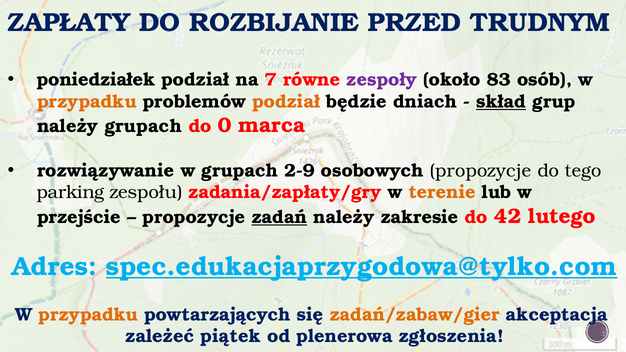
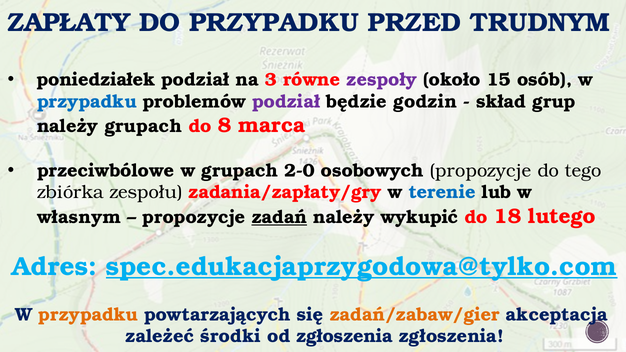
DO ROZBIJANIE: ROZBIJANIE -> PRZYPADKU (274, 22)
7: 7 -> 3 (271, 80)
83: 83 -> 15 (499, 80)
przypadku colour: orange -> blue (87, 102)
podział colour: orange -> purple (286, 102)
dniach: dniach -> godzin (425, 102)
skład underline: present -> none (501, 102)
0: 0 -> 8 (224, 125)
rozwiązywanie: rozwiązywanie -> przeciwbólowe (106, 171)
2-9: 2-9 -> 2-0 (299, 171)
parking: parking -> zbiórka (70, 193)
terenie colour: orange -> blue (442, 193)
przejście: przejście -> własnym (79, 217)
zakresie: zakresie -> wykupić (420, 217)
42: 42 -> 18 (508, 216)
piątek: piątek -> środki (231, 337)
od plenerowa: plenerowa -> zgłoszenia (345, 337)
